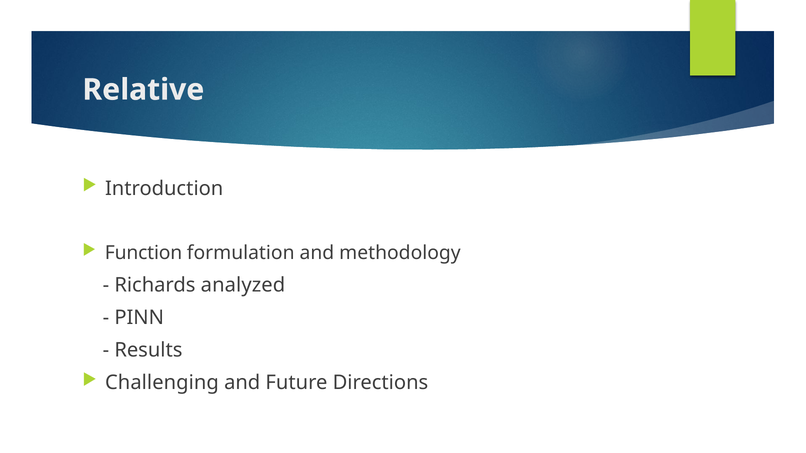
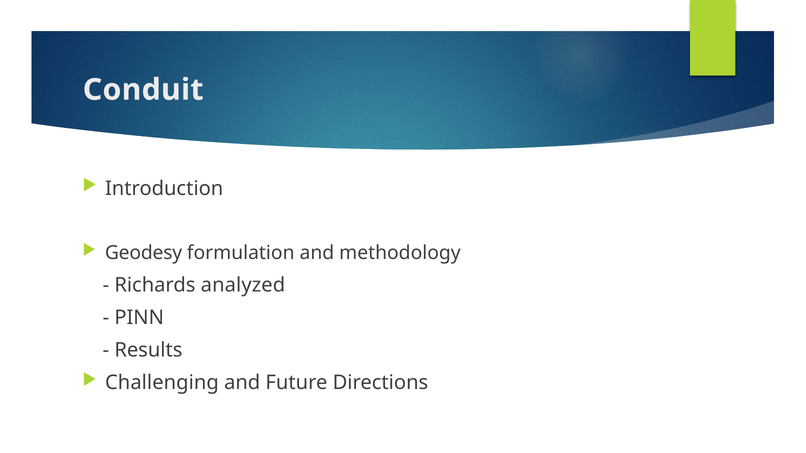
Relative: Relative -> Conduit (143, 90)
Function: Function -> Geodesy (144, 253)
